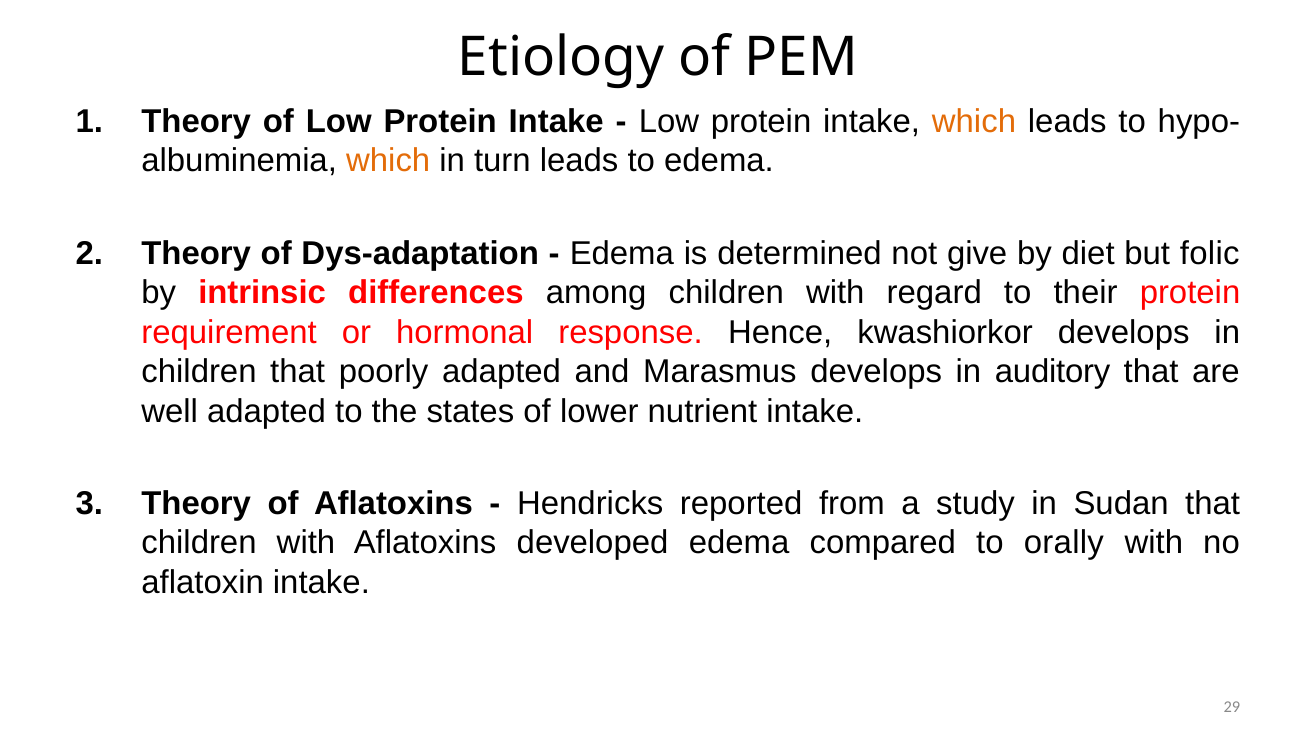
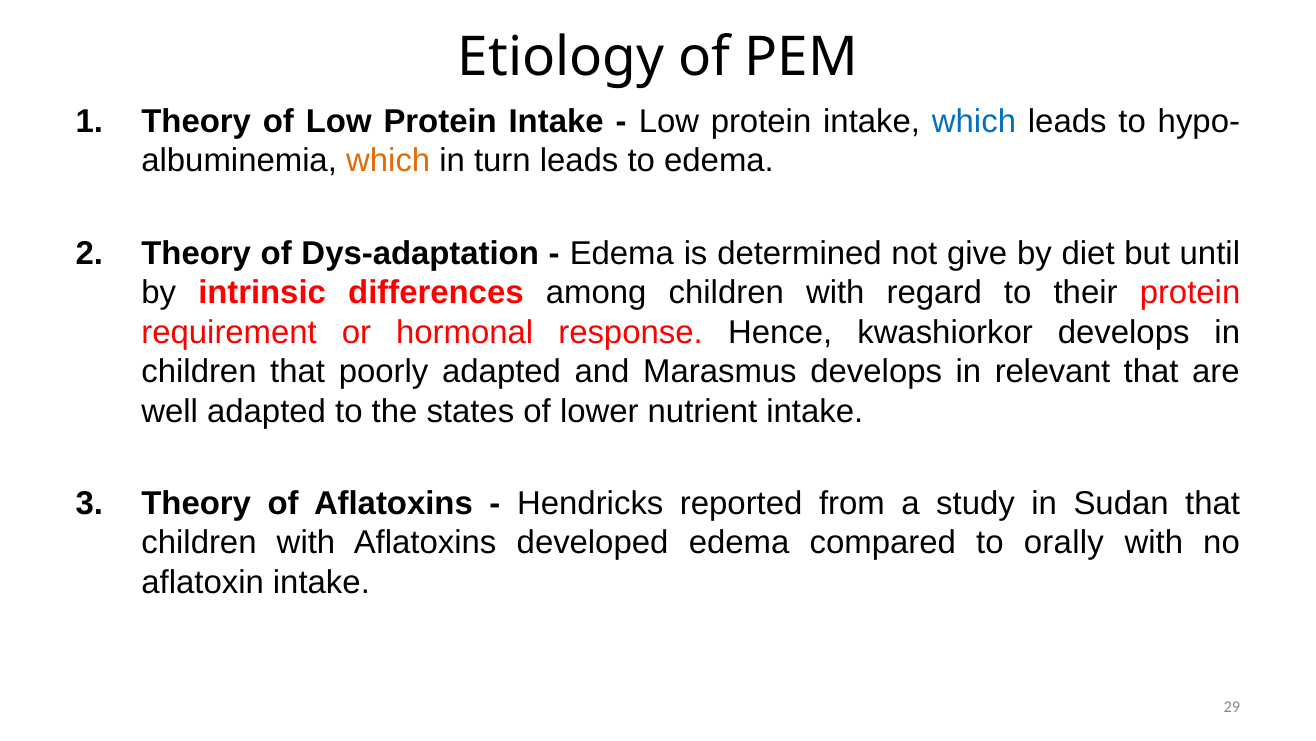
which colour: orange -> blue (974, 121)
folic: folic -> until (1210, 253)
auditory: auditory -> relevant (1053, 371)
